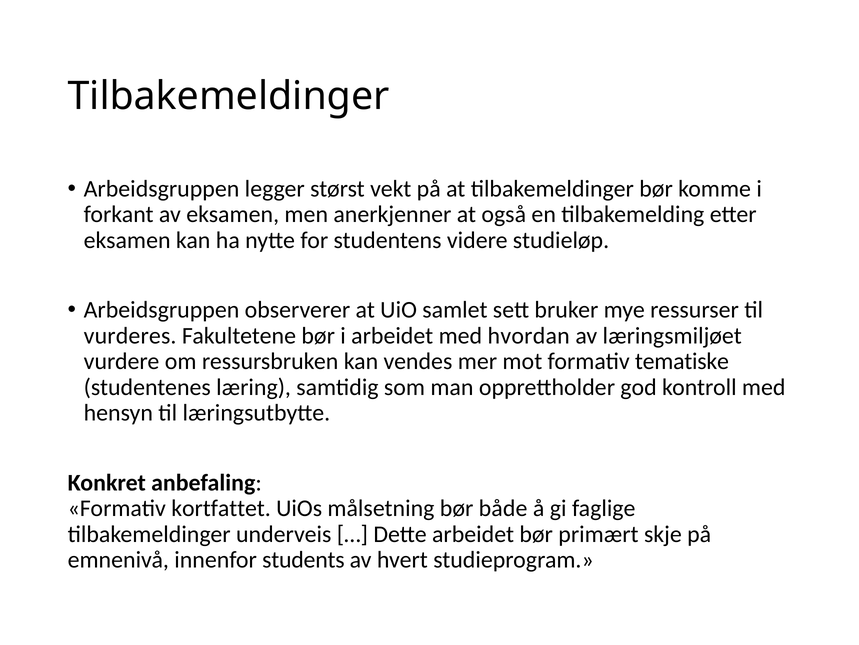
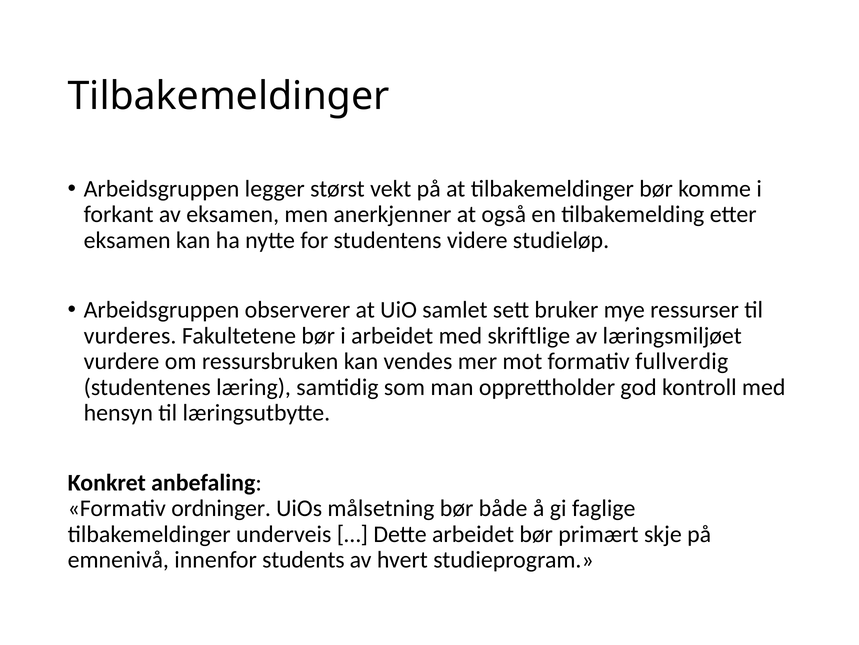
hvordan: hvordan -> skriftlige (529, 335)
tematiske: tematiske -> fullverdig (682, 361)
kortfattet: kortfattet -> ordninger (221, 508)
